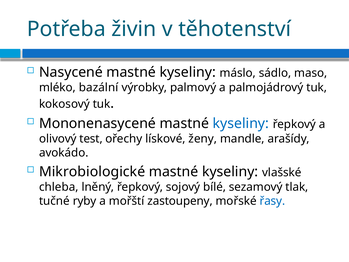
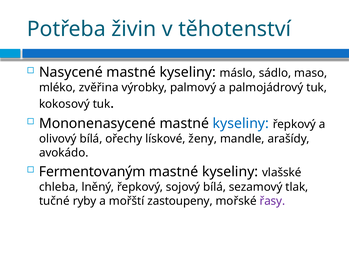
bazální: bazální -> zvěřina (99, 87)
olivový test: test -> bílá (91, 139)
Mikrobiologické: Mikrobiologické -> Fermentovaným (92, 172)
sojový bílé: bílé -> bílá (215, 187)
řasy colour: blue -> purple (272, 201)
